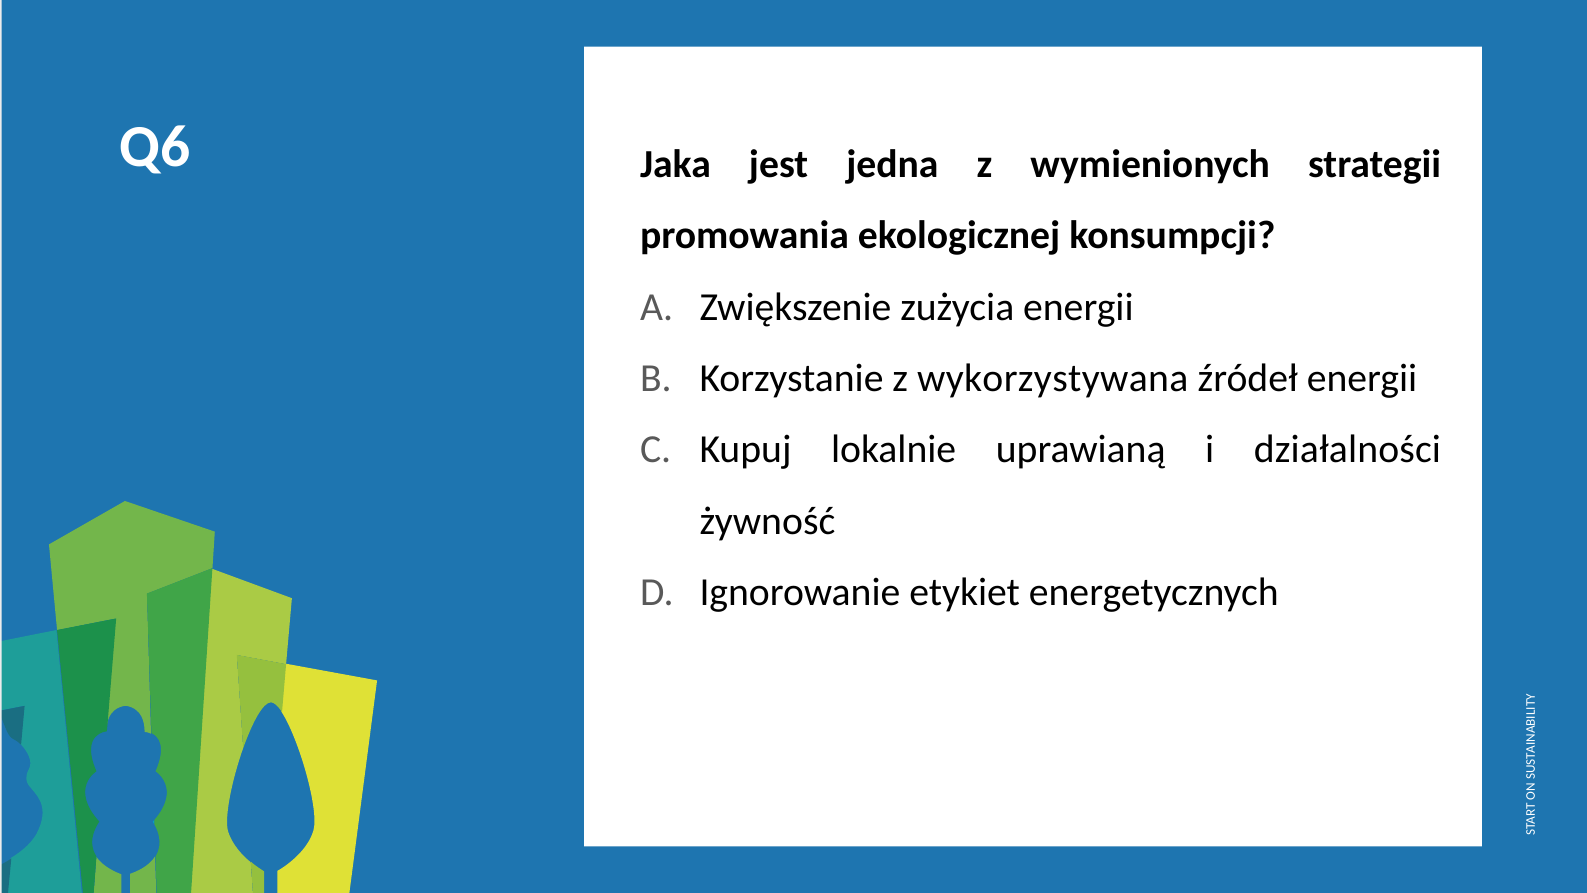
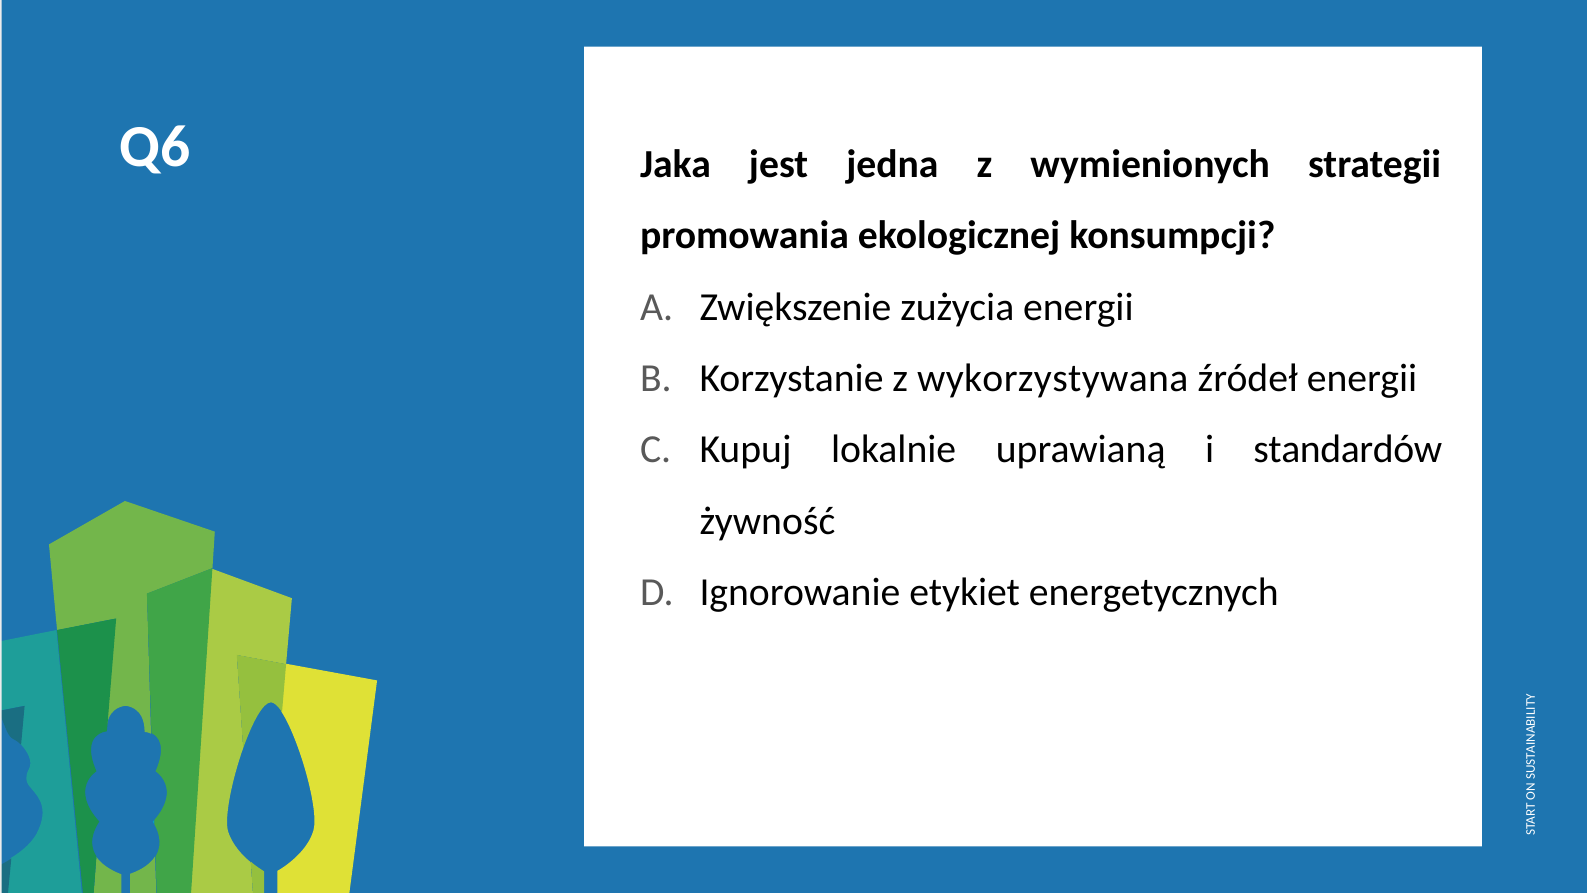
działalności: działalności -> standardów (1348, 450)
